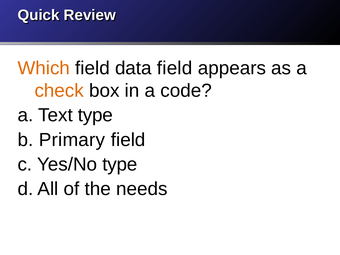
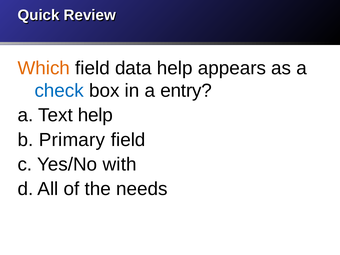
data field: field -> help (175, 68)
check colour: orange -> blue (59, 91)
code: code -> entry (186, 91)
Text type: type -> help (95, 115)
Yes/No type: type -> with (120, 164)
